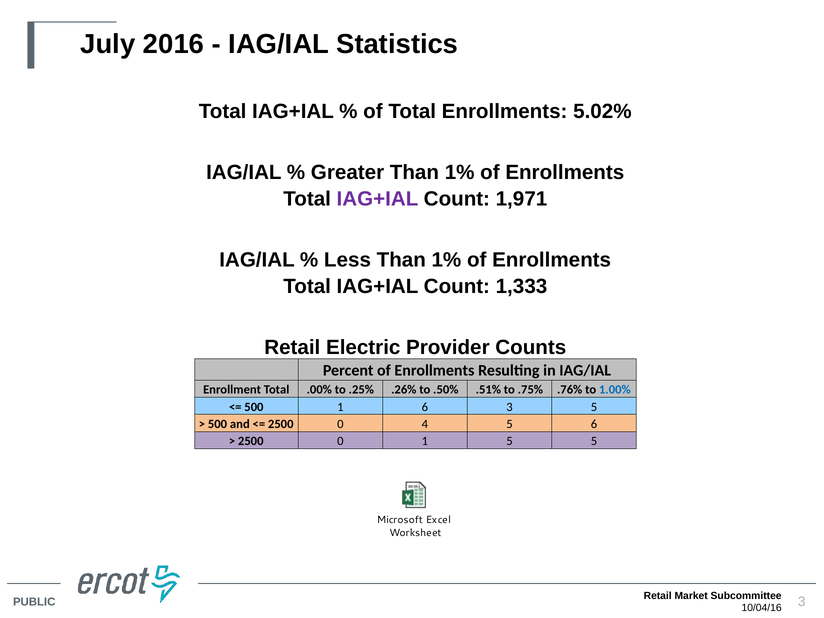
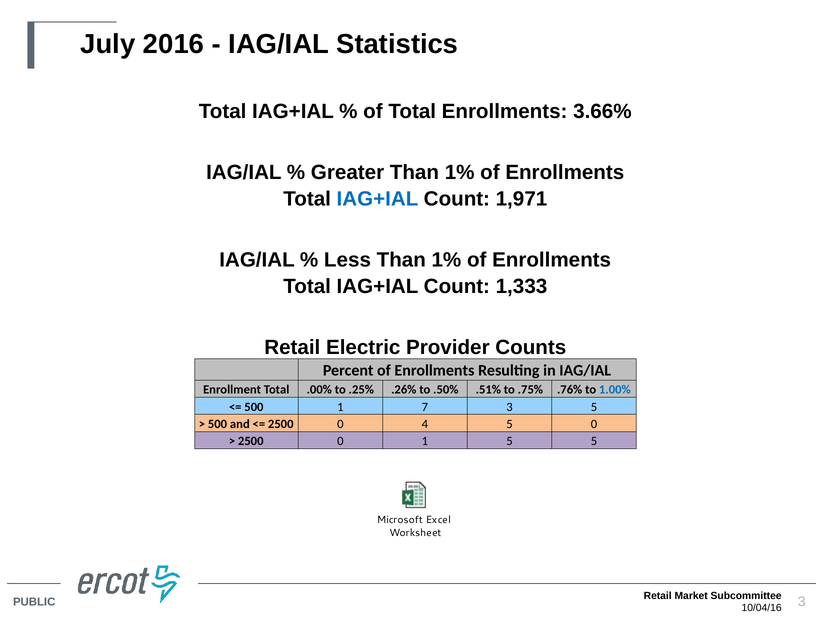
5.02%: 5.02% -> 3.66% (602, 112)
IAG+IAL colour: purple -> blue (377, 199)
1 6: 6 -> 7 (425, 407)
5 6: 6 -> 0 (594, 424)
